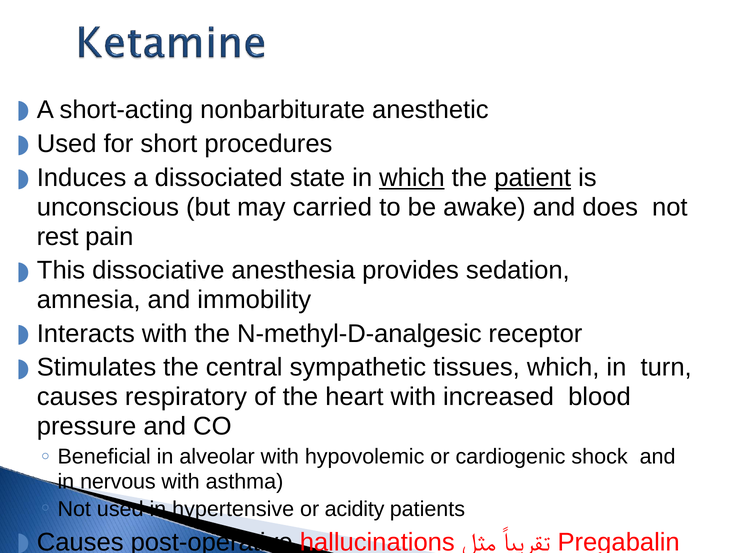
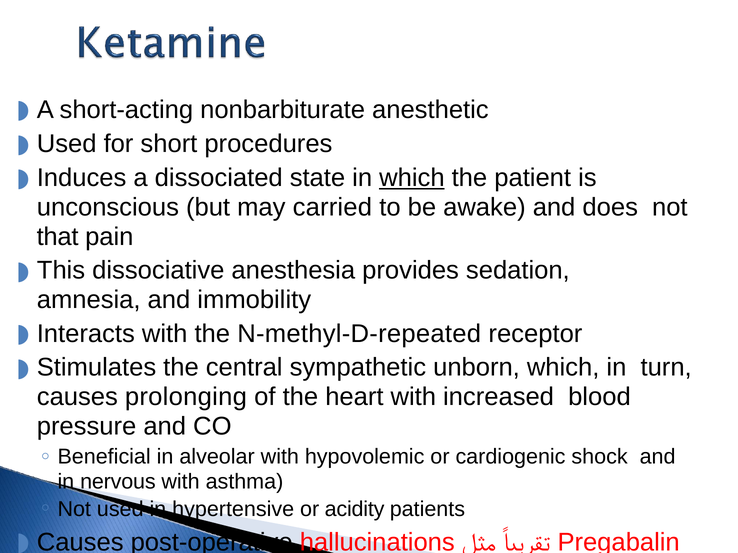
patient underline: present -> none (533, 178)
rest: rest -> that (58, 237)
N-methyl-D-analgesic: N-methyl-D-analgesic -> N-methyl-D-repeated (359, 334)
tissues: tissues -> unborn (476, 368)
respiratory: respiratory -> prolonging (186, 397)
